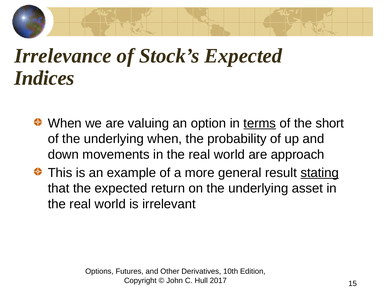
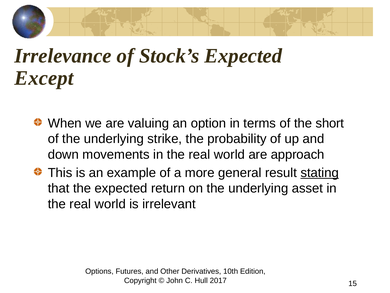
Indices: Indices -> Except (44, 78)
terms underline: present -> none (260, 123)
underlying when: when -> strike (165, 139)
